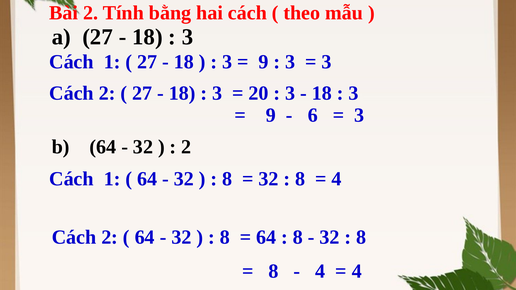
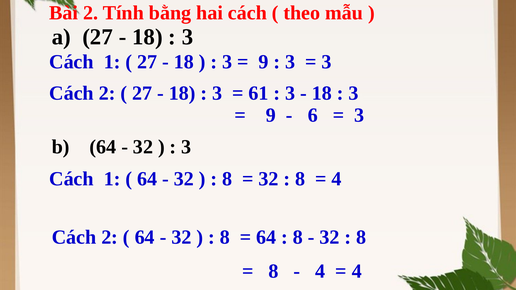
20: 20 -> 61 (259, 93)
2: 2 -> 3 (186, 147)
